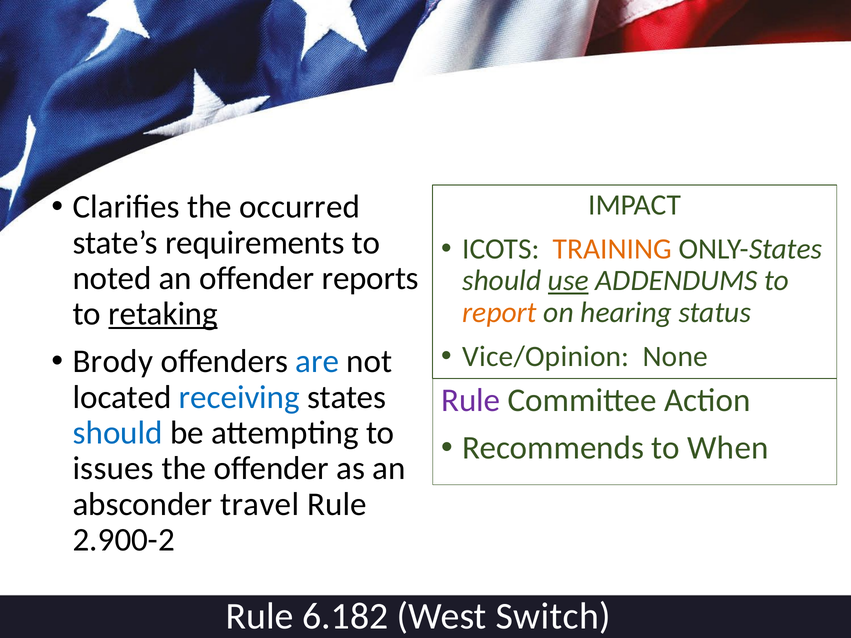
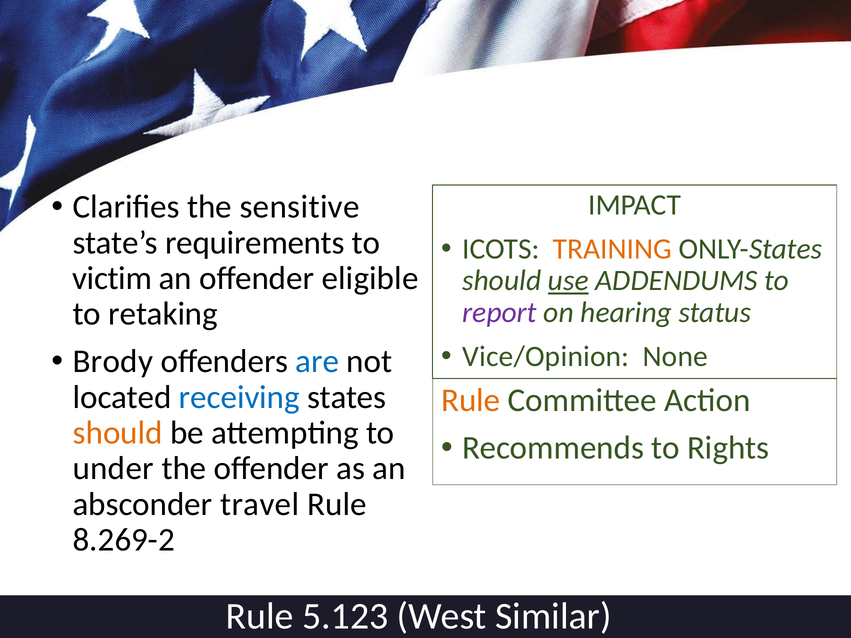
occurred: occurred -> sensitive (300, 207)
noted: noted -> victim (112, 278)
reports: reports -> eligible (370, 278)
retaking underline: present -> none (163, 314)
report colour: orange -> purple (500, 313)
Rule colour: purple -> orange (471, 401)
should colour: blue -> orange (118, 433)
When: When -> Rights (728, 448)
issues: issues -> under (113, 469)
2.900-2: 2.900-2 -> 8.269-2 (124, 540)
6.182: 6.182 -> 5.123 (345, 616)
Switch: Switch -> Similar (553, 616)
